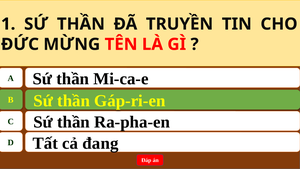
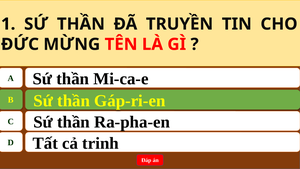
đang: đang -> trinh (101, 143)
